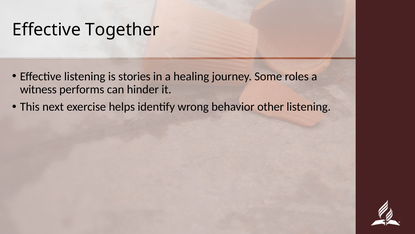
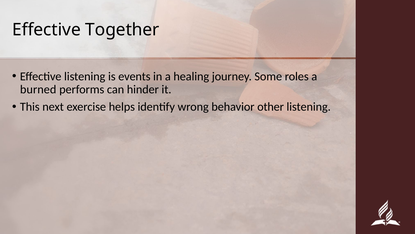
stories: stories -> events (134, 76)
witness: witness -> burned (38, 89)
